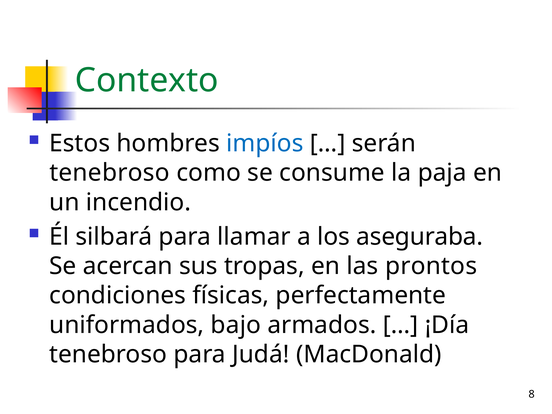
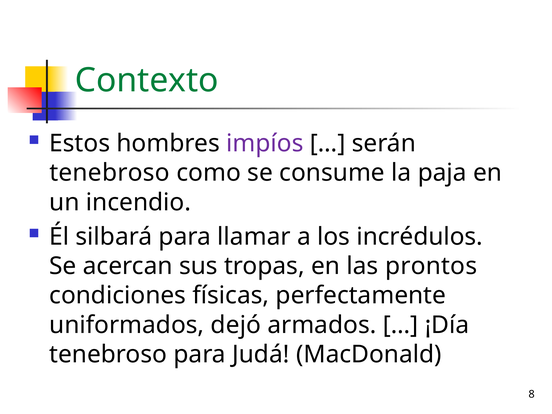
impíos colour: blue -> purple (265, 143)
aseguraba: aseguraba -> incrédulos (420, 237)
bajo: bajo -> dejó (236, 325)
